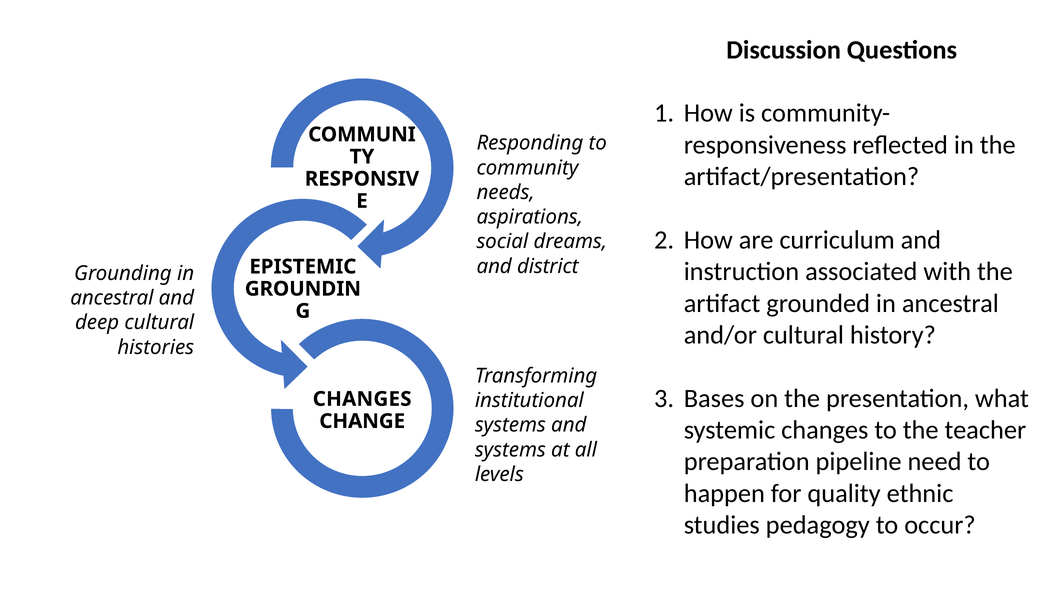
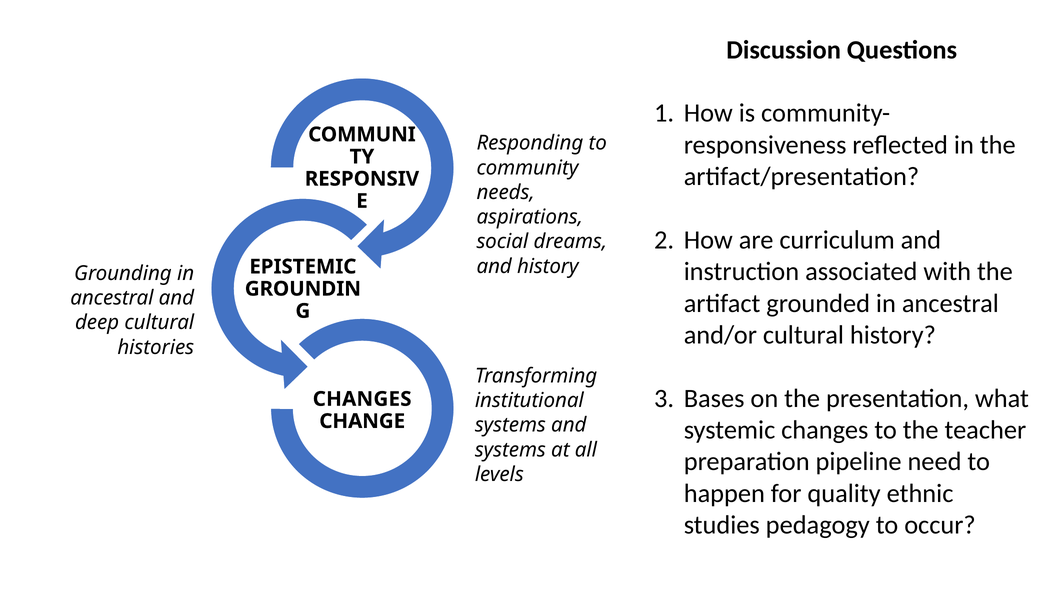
and district: district -> history (548, 266)
